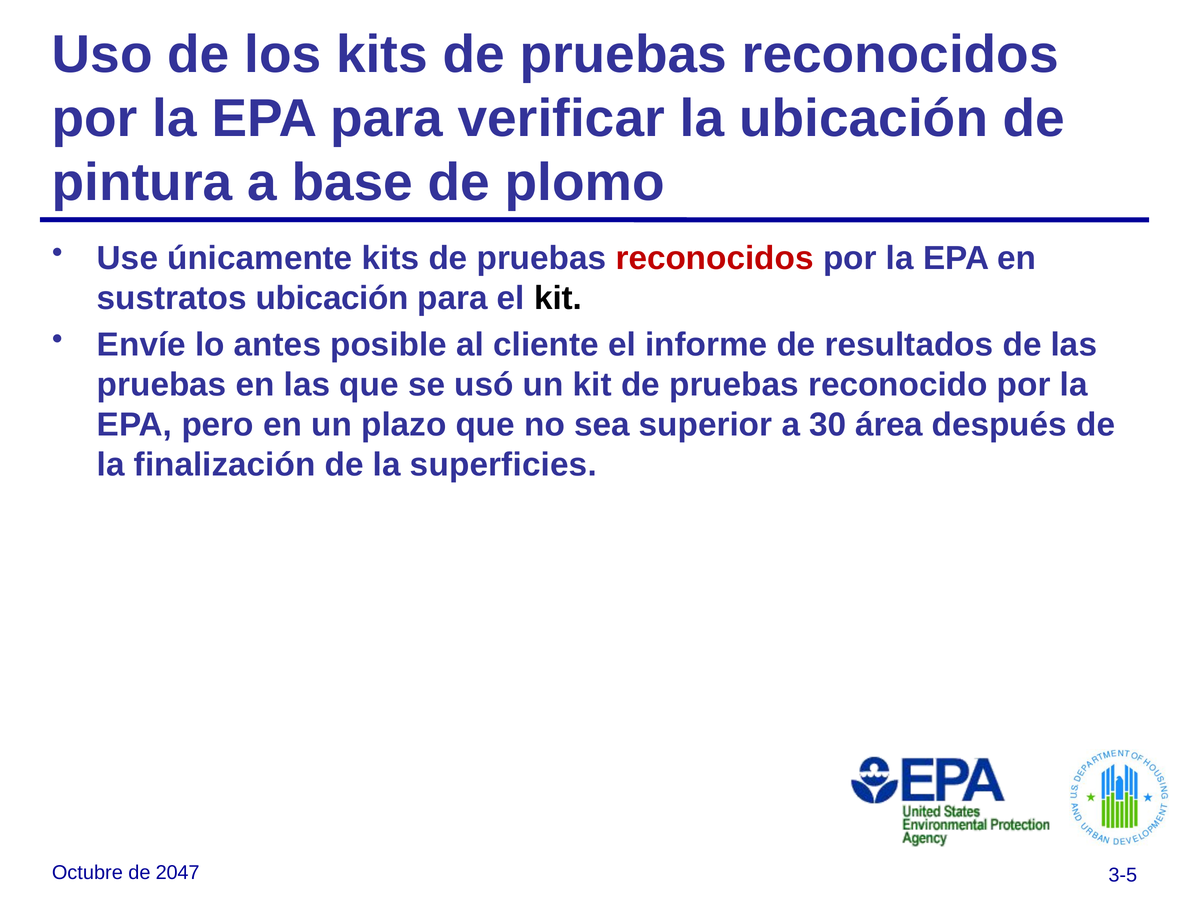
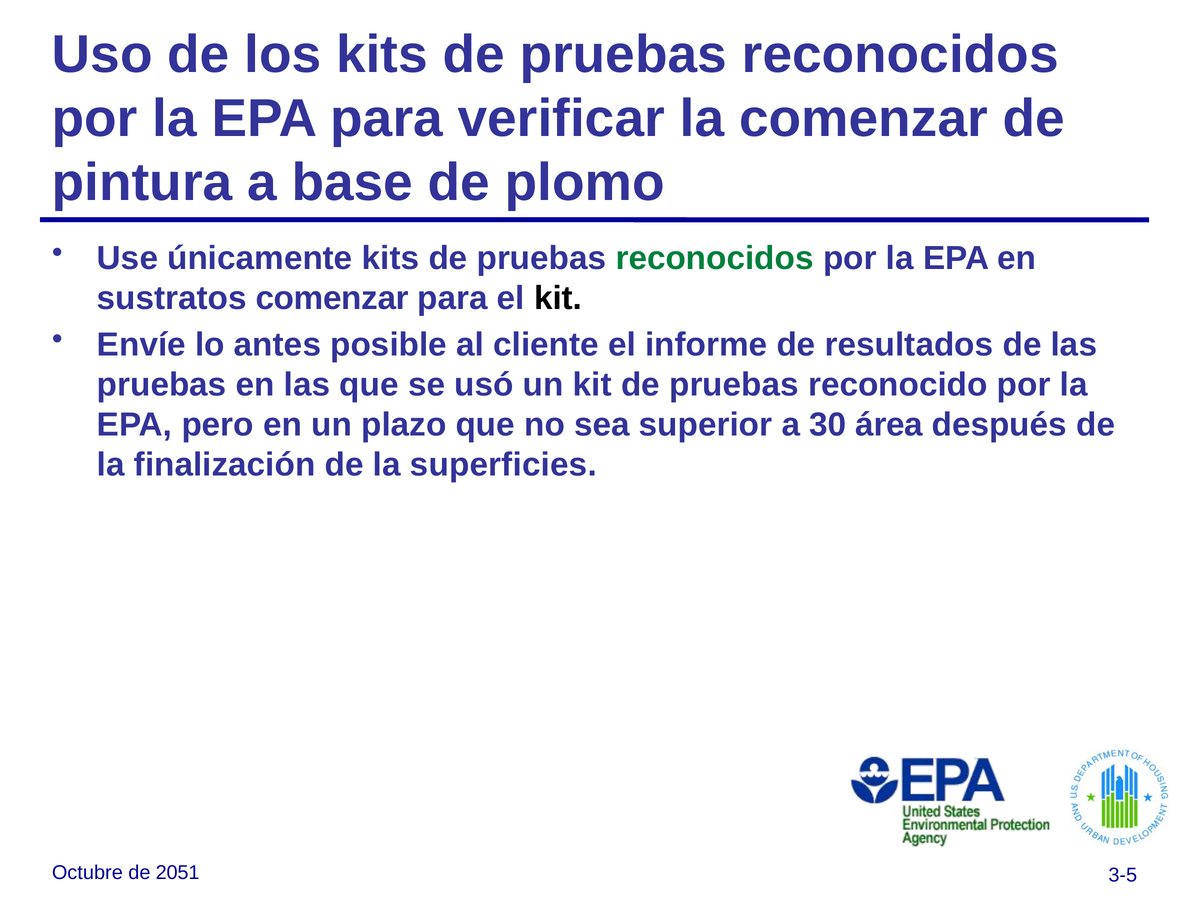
la ubicación: ubicación -> comenzar (864, 119)
reconocidos colour: red -> green (715, 258)
sustratos ubicación: ubicación -> comenzar (332, 298)
2047: 2047 -> 2051 (178, 873)
